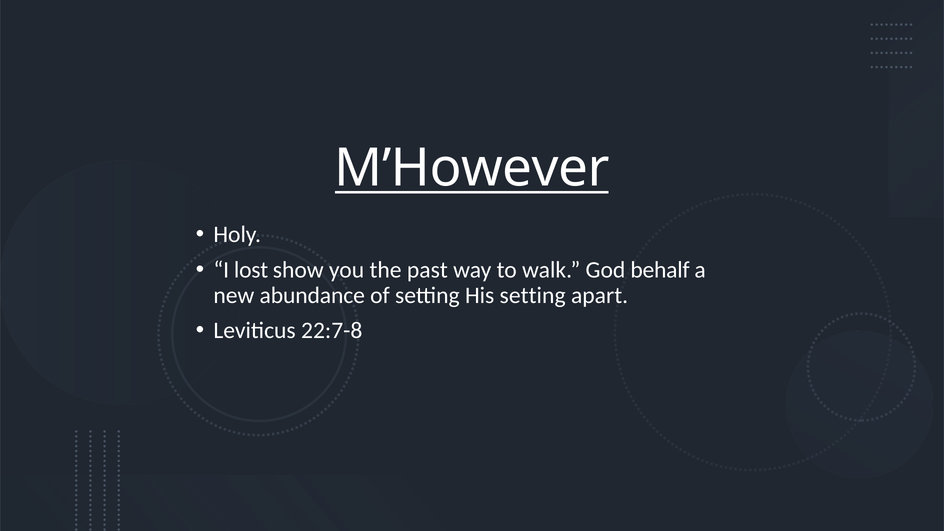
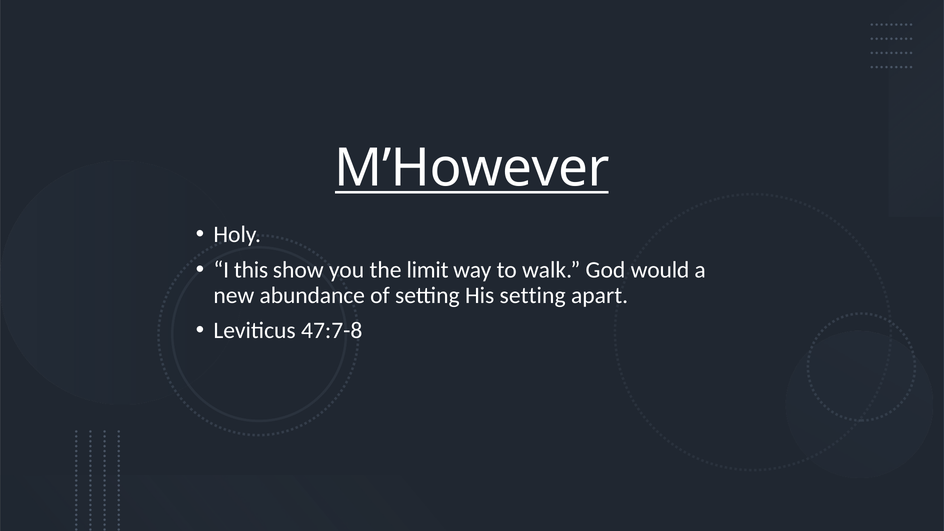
lost: lost -> this (251, 270)
past: past -> limit (428, 270)
behalf: behalf -> would (660, 270)
22:7-8: 22:7-8 -> 47:7-8 (332, 331)
